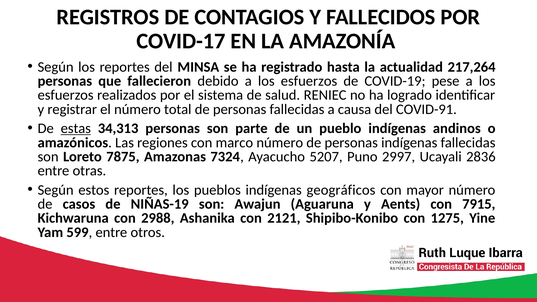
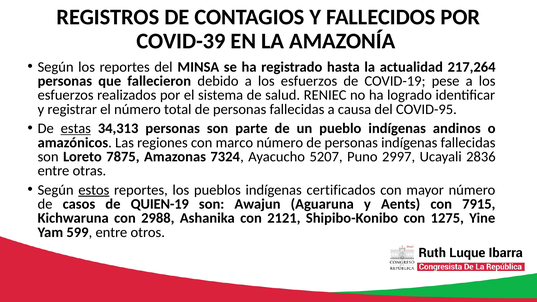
COVID-17: COVID-17 -> COVID-39 (181, 41)
COVID-91: COVID-91 -> COVID-95 (426, 109)
estos underline: none -> present (94, 190)
geográficos: geográficos -> certificados (341, 190)
NIÑAS-19: NIÑAS-19 -> QUIEN-19 (160, 204)
